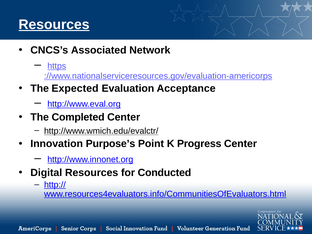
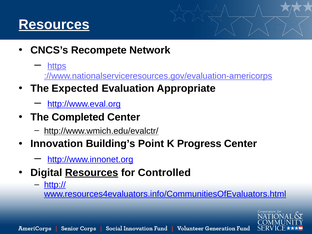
Associated: Associated -> Recompete (99, 50)
Acceptance: Acceptance -> Appropriate (186, 88)
Purpose’s: Purpose’s -> Building’s (111, 144)
Resources underline: none -> present (92, 173)
Conducted: Conducted -> Controlled (164, 173)
